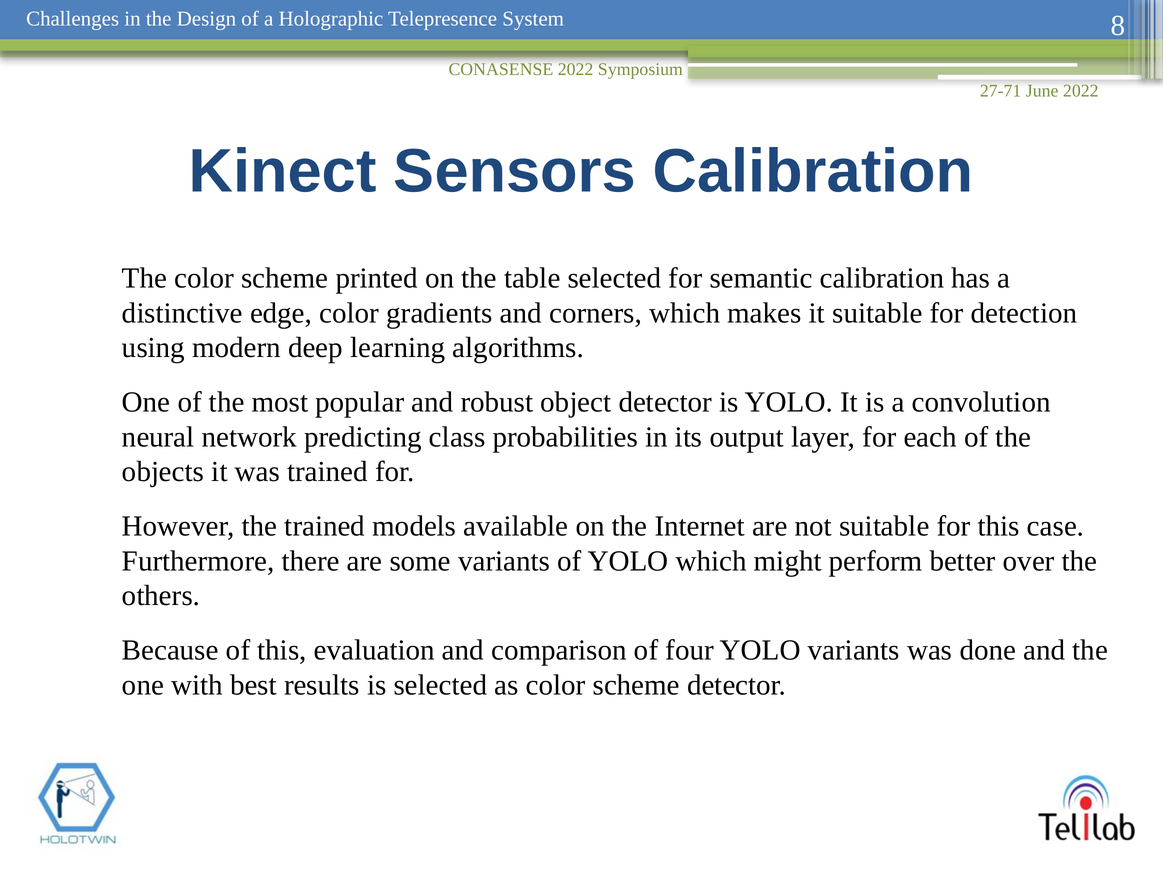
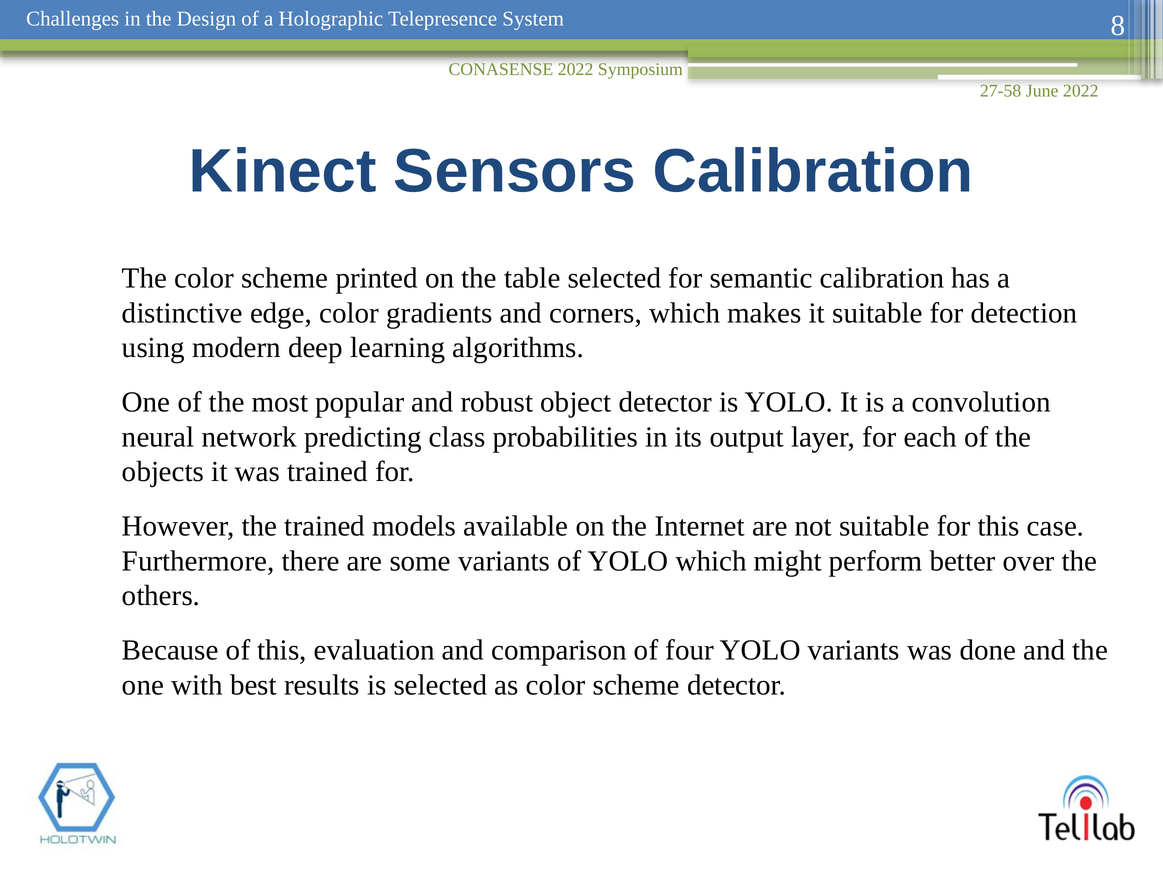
27-71: 27-71 -> 27-58 (1001, 91)
